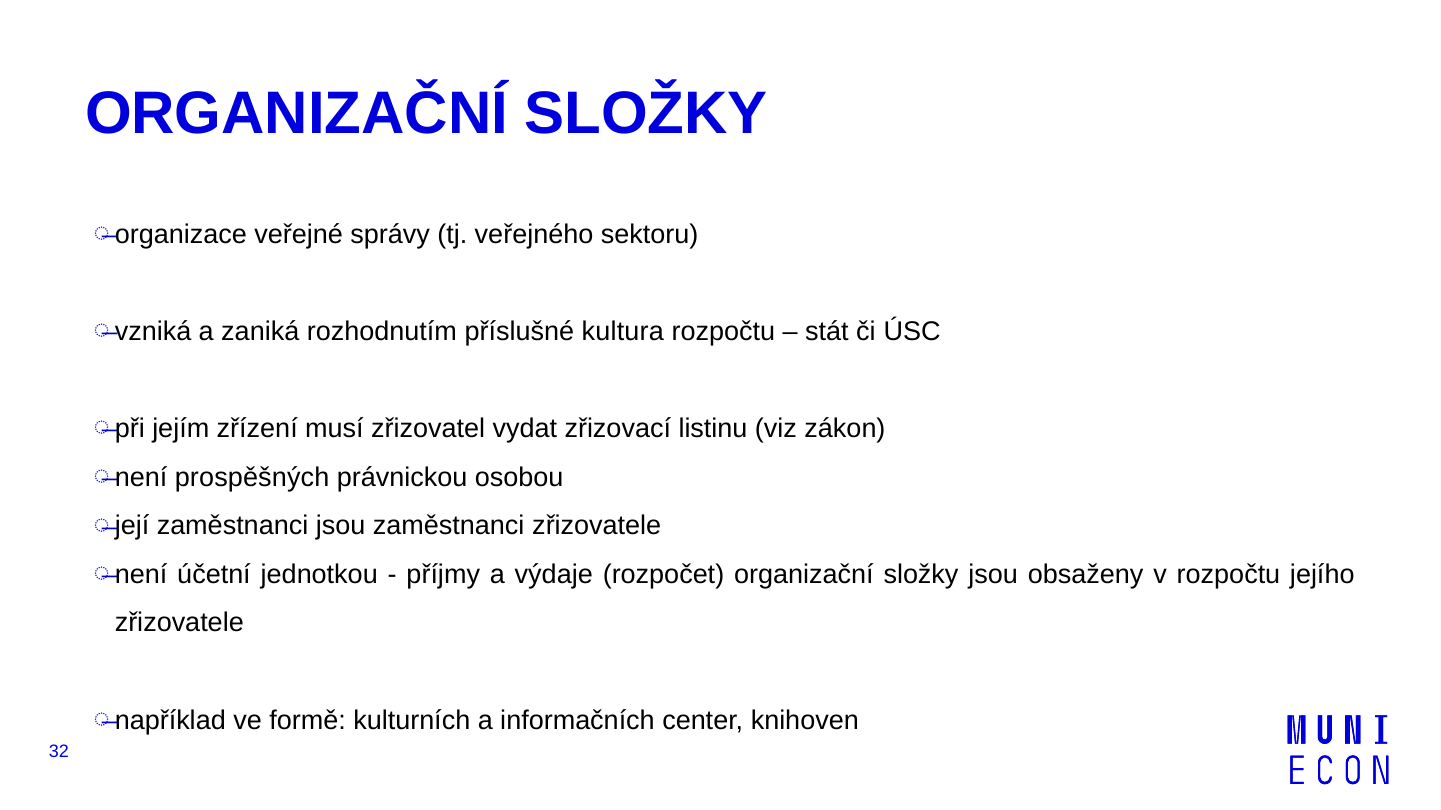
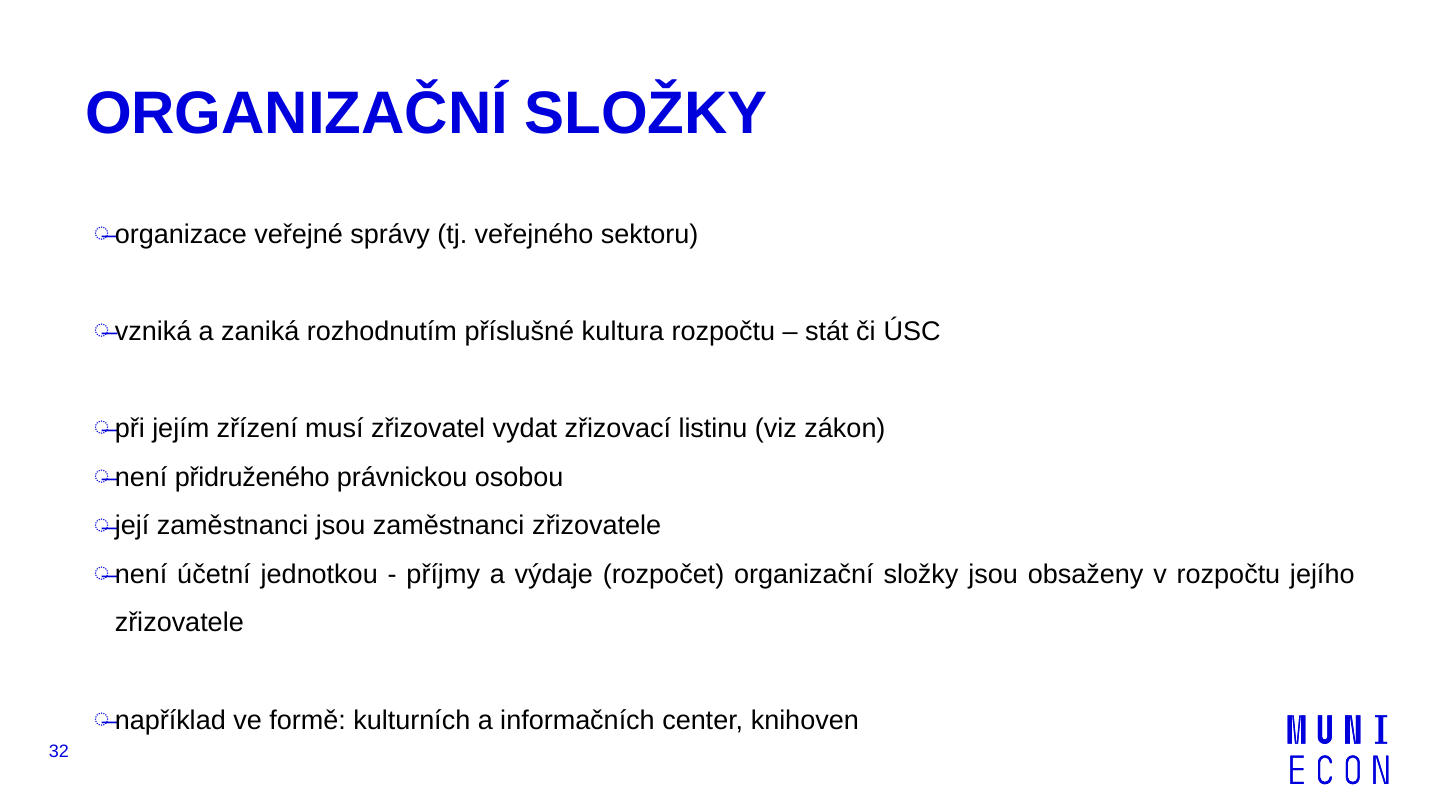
prospěšných: prospěšných -> přidruženého (252, 477)
